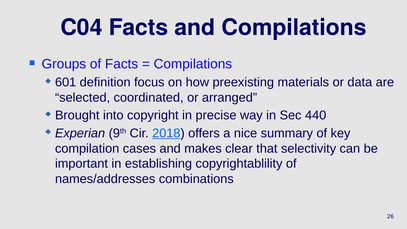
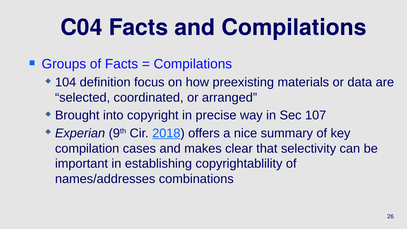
601: 601 -> 104 (66, 82)
440: 440 -> 107 (316, 115)
